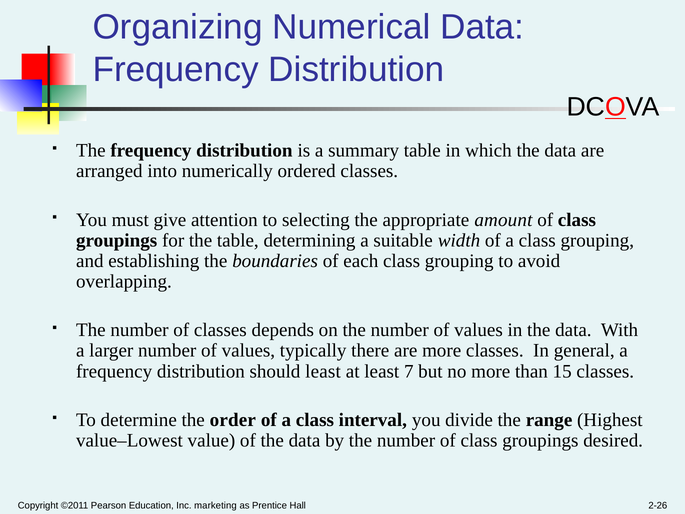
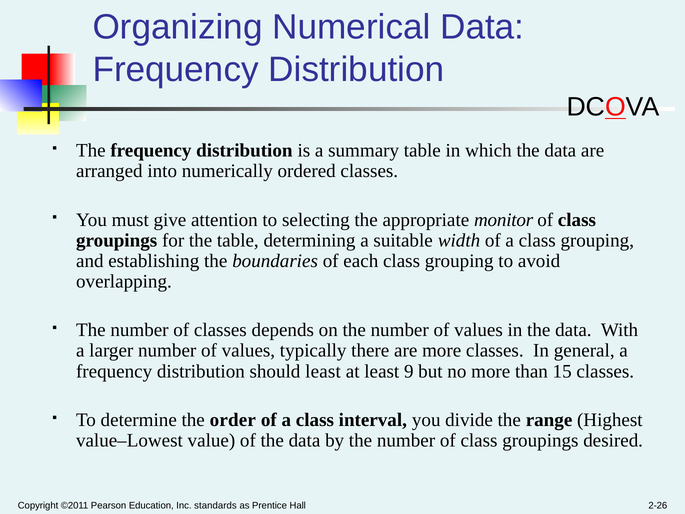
amount: amount -> monitor (504, 220)
7: 7 -> 9 (409, 371)
marketing: marketing -> standards (215, 505)
